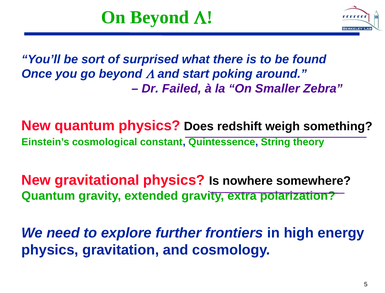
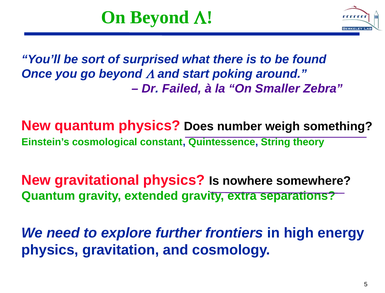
redshift: redshift -> number (239, 126)
polarization: polarization -> separations (298, 196)
